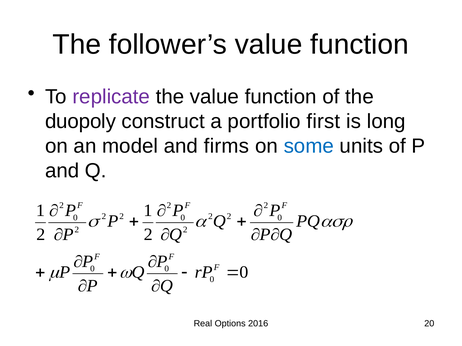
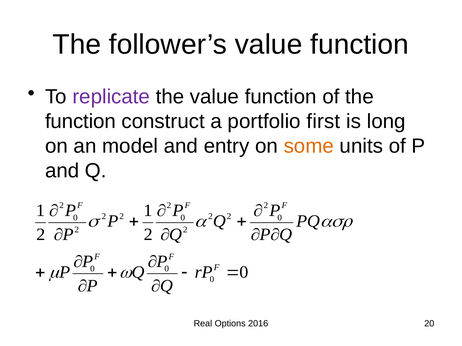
duopoly: duopoly -> function (81, 122)
firms: firms -> entry (227, 146)
some colour: blue -> orange (309, 146)
